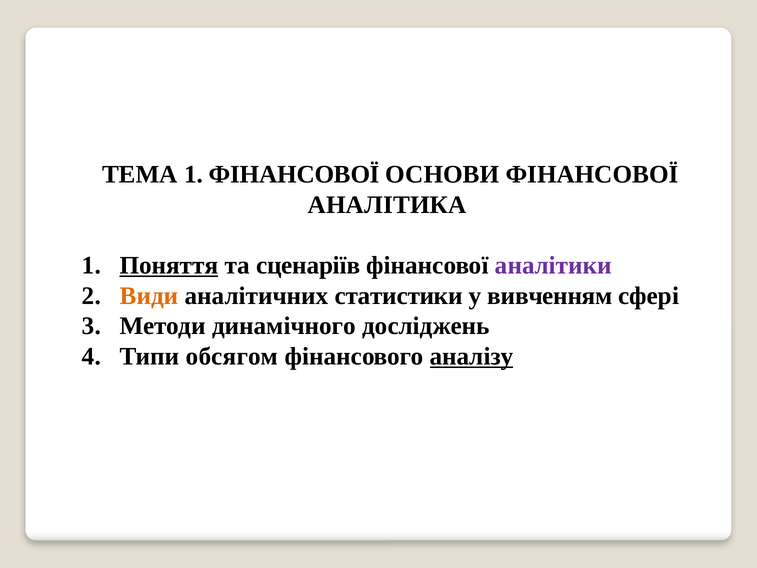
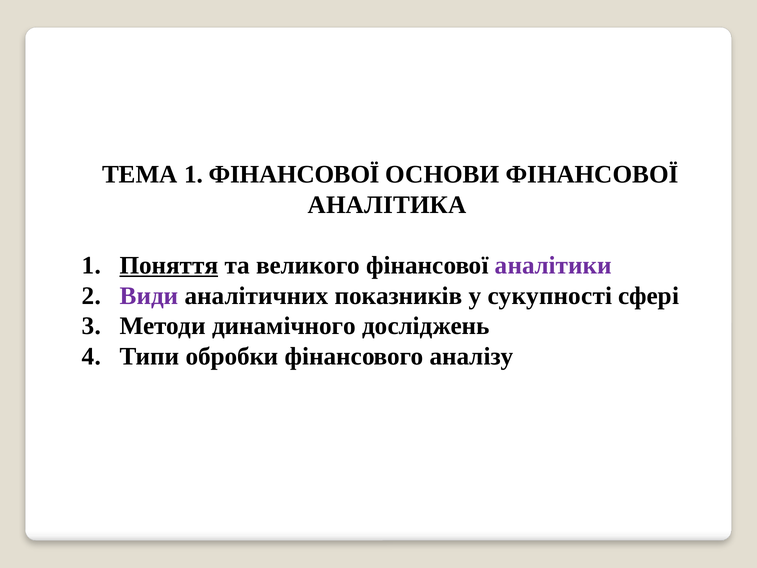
сценаріїв: сценаріїв -> великого (308, 265)
Види colour: orange -> purple (149, 296)
статистики: статистики -> показників (399, 296)
вивченням: вивченням -> сукупності (550, 296)
обсягом: обсягом -> обробки (232, 356)
аналізу underline: present -> none (472, 356)
